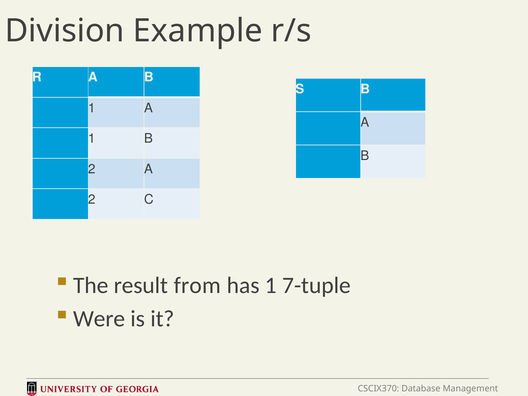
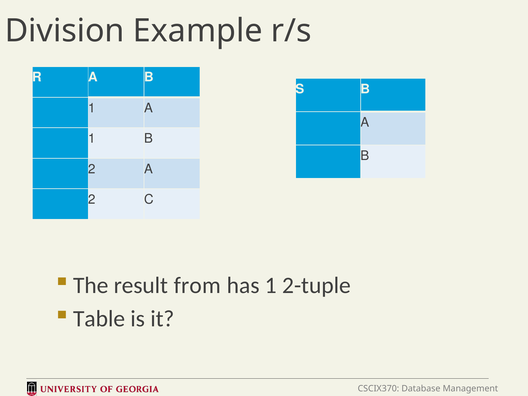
7-tuple: 7-tuple -> 2-tuple (317, 286)
Were: Were -> Table (99, 319)
